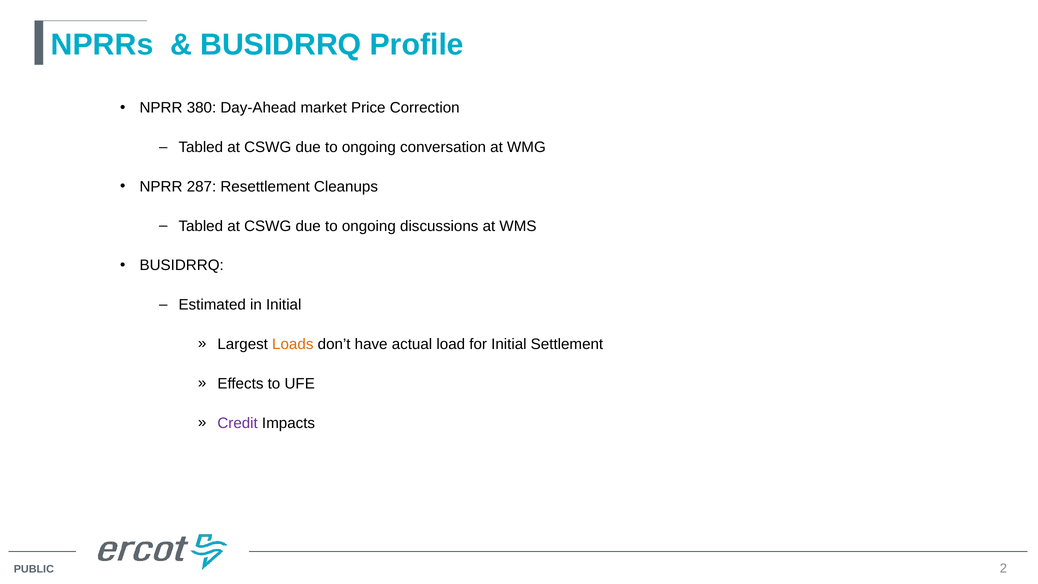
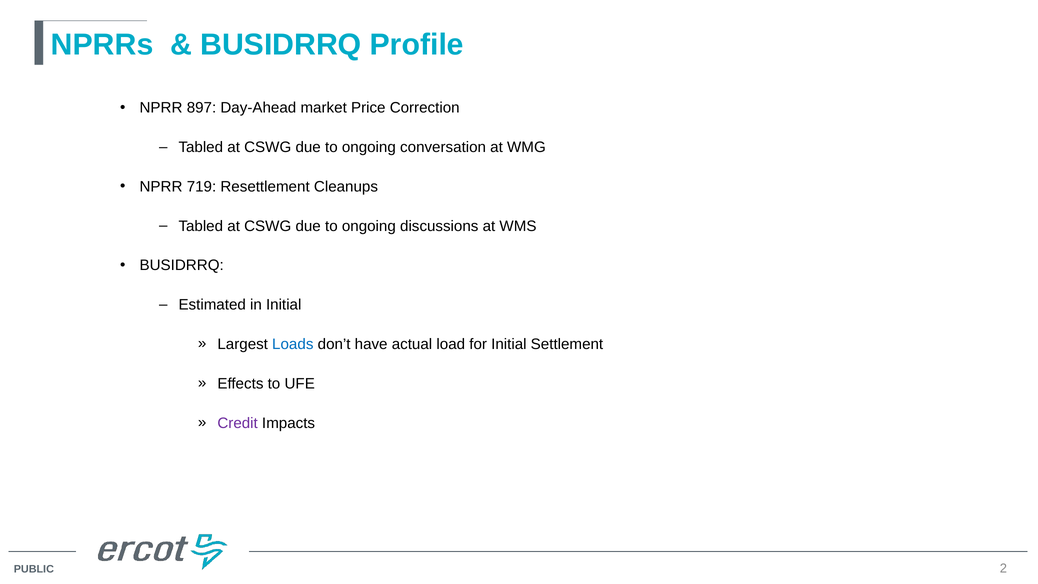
380: 380 -> 897 (201, 108)
287: 287 -> 719 (201, 187)
Loads colour: orange -> blue (293, 344)
